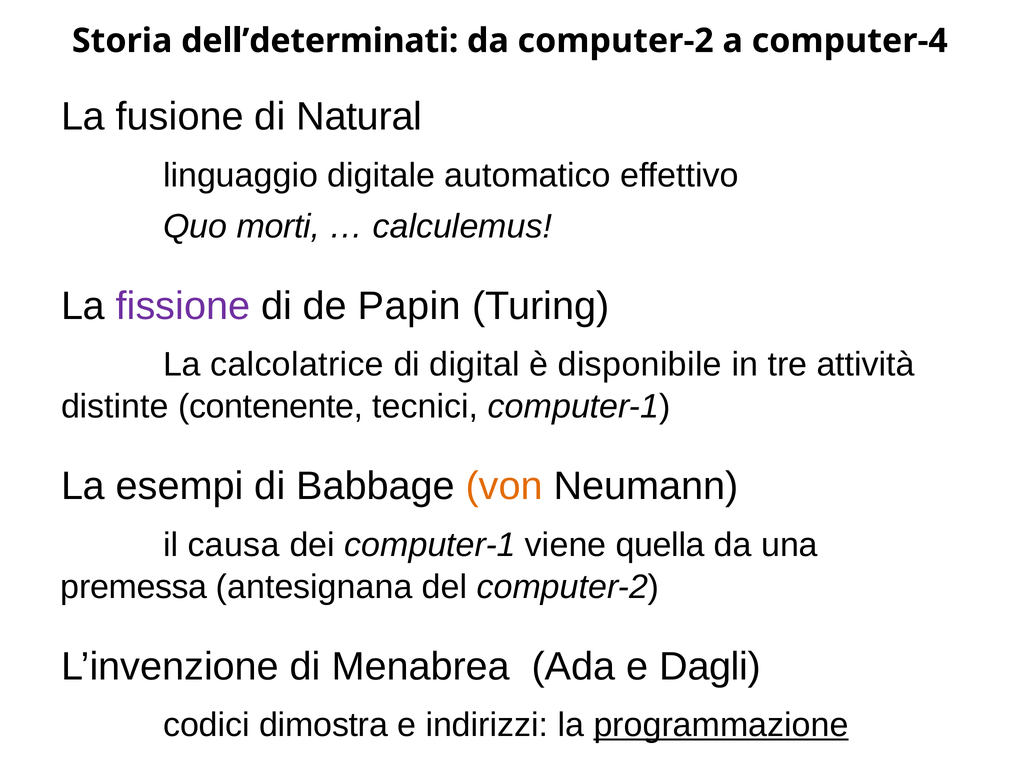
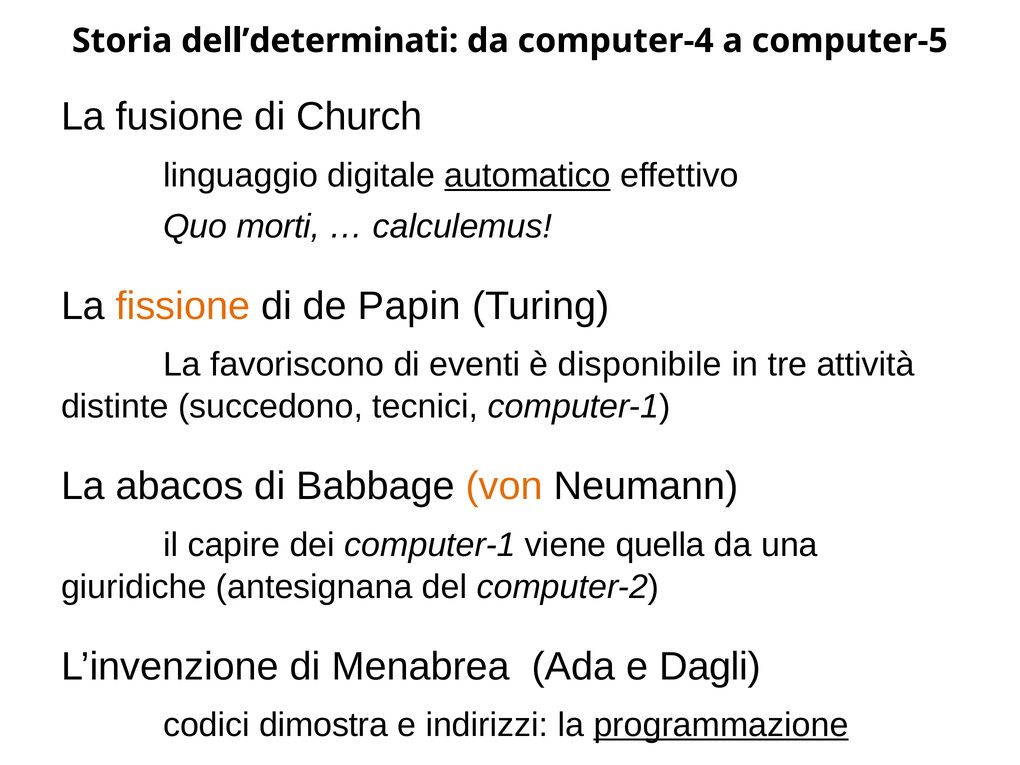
da computer-2: computer-2 -> computer-4 (616, 41)
computer-4: computer-4 -> computer-5 (850, 41)
Natural: Natural -> Church (359, 117)
automatico underline: none -> present (528, 175)
fissione colour: purple -> orange (183, 306)
calcolatrice: calcolatrice -> favoriscono (297, 365)
digital: digital -> eventi (475, 365)
contenente: contenente -> succedono (271, 407)
esempi: esempi -> abacos (180, 486)
causa: causa -> capire (234, 545)
premessa: premessa -> giuridiche (134, 587)
